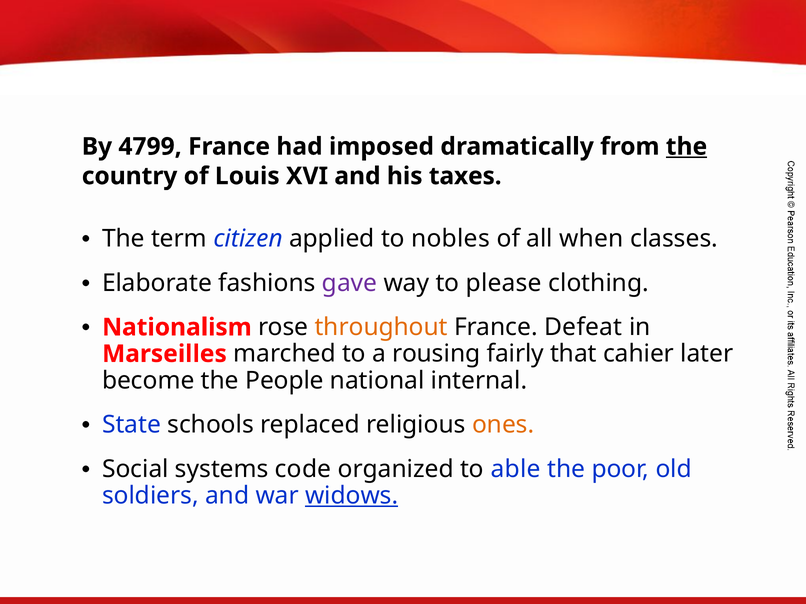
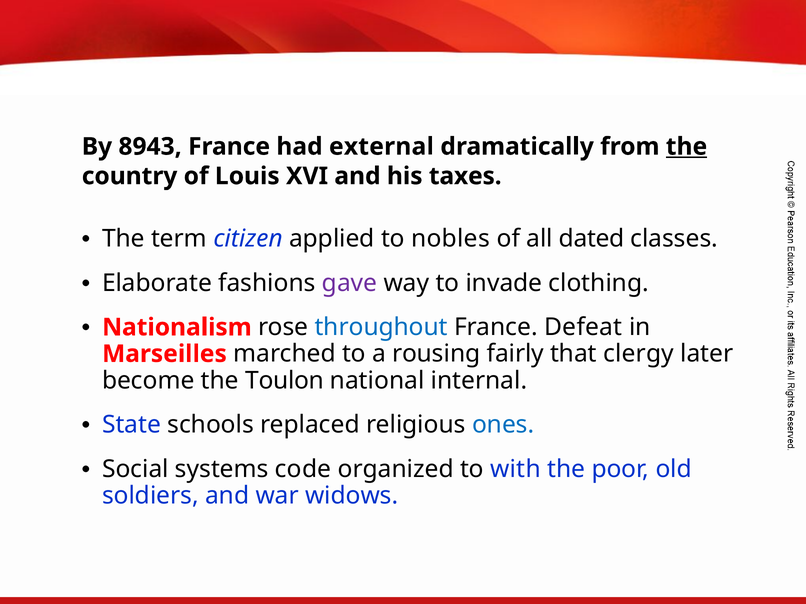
4799: 4799 -> 8943 (150, 147)
imposed: imposed -> external (381, 147)
when: when -> dated (592, 239)
please: please -> invade (504, 283)
throughout colour: orange -> blue (381, 328)
cahier: cahier -> clergy (639, 354)
People: People -> Toulon (285, 381)
ones colour: orange -> blue (503, 425)
able: able -> with (516, 469)
widows underline: present -> none (352, 496)
